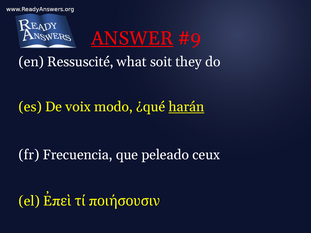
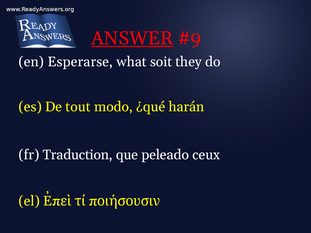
Ressuscité: Ressuscité -> Esperarse (80, 62)
voix: voix -> tout (78, 107)
harán underline: present -> none (186, 107)
Frecuencia: Frecuencia -> Traduction (78, 155)
